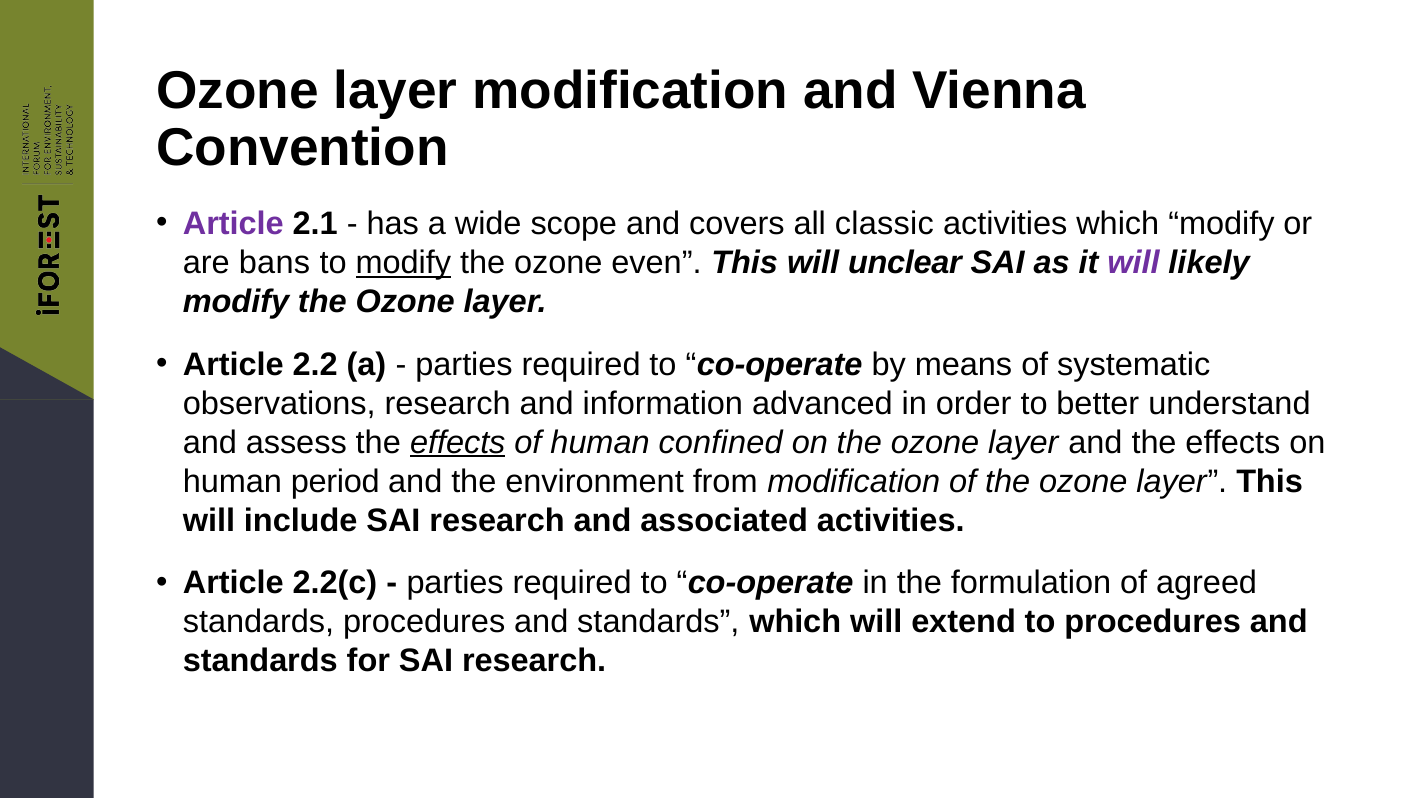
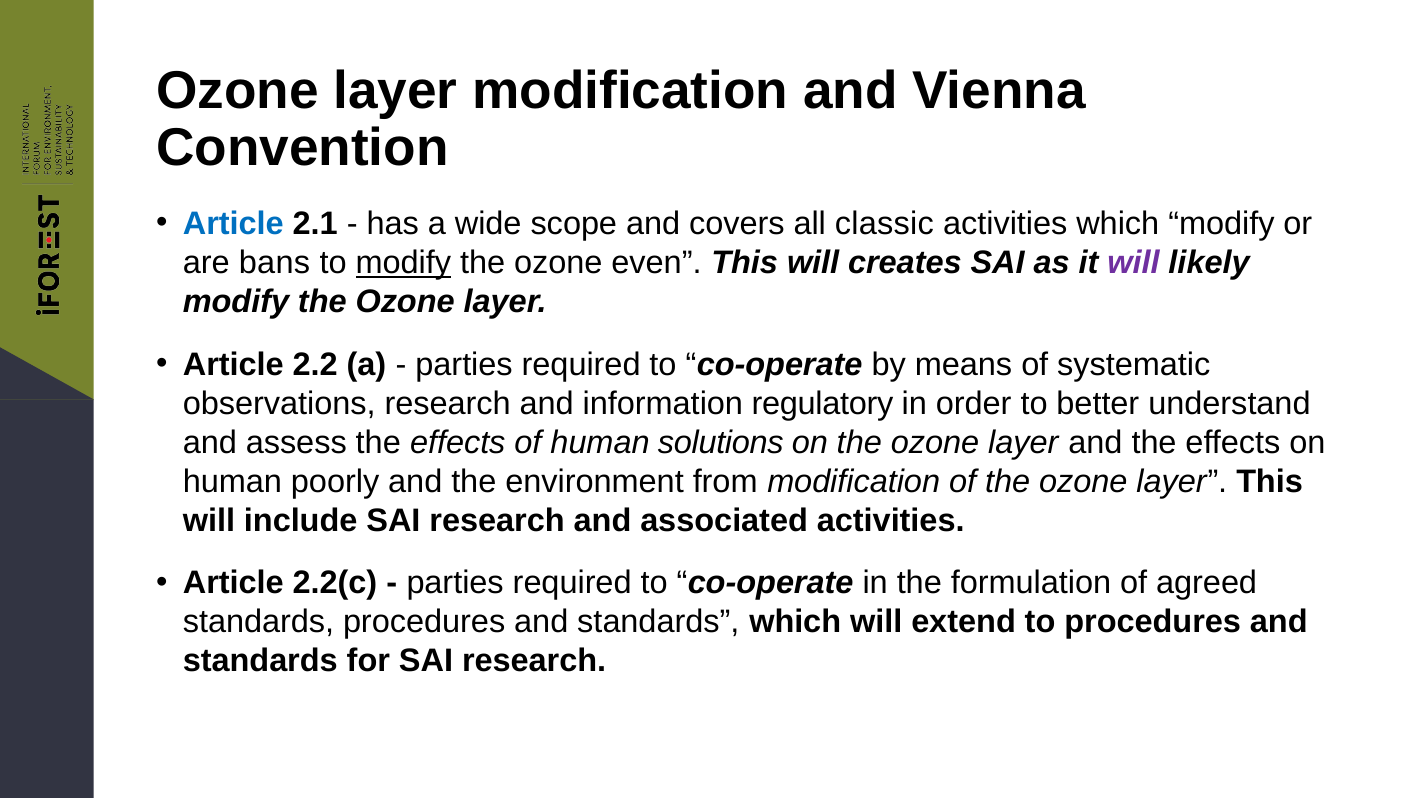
Article colour: purple -> blue (233, 224)
unclear: unclear -> creates (905, 263)
advanced: advanced -> regulatory (822, 404)
effects underline: present -> none (458, 443)
confined: confined -> solutions (721, 443)
period: period -> poorly (335, 482)
